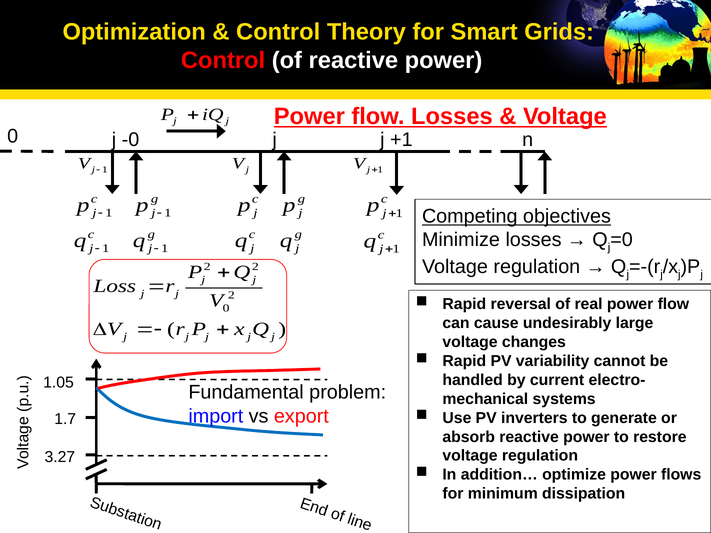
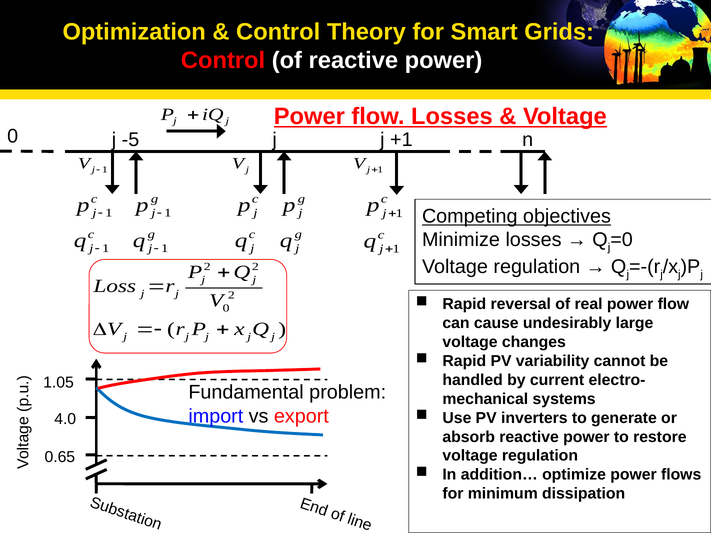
-0: -0 -> -5 (130, 140)
1.7: 1.7 -> 4.0 (65, 419)
3.27: 3.27 -> 0.65 (60, 457)
